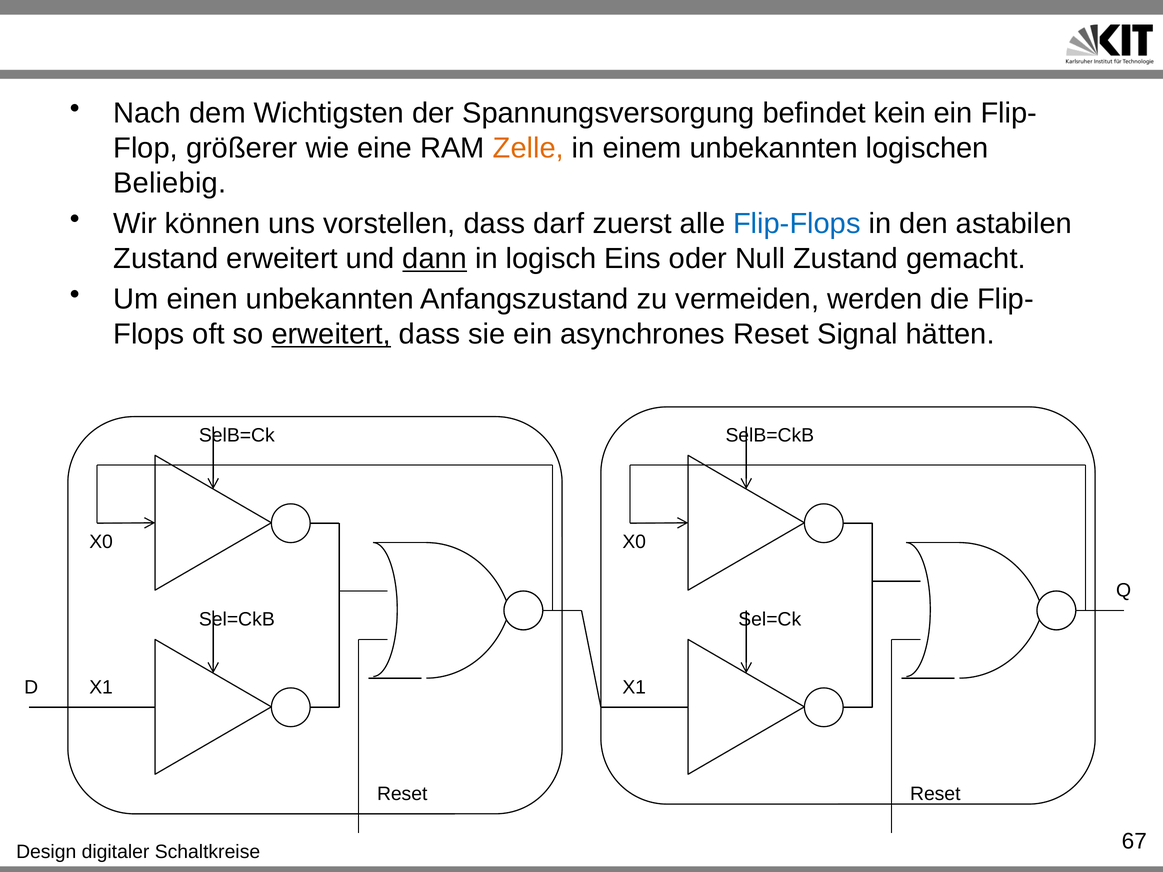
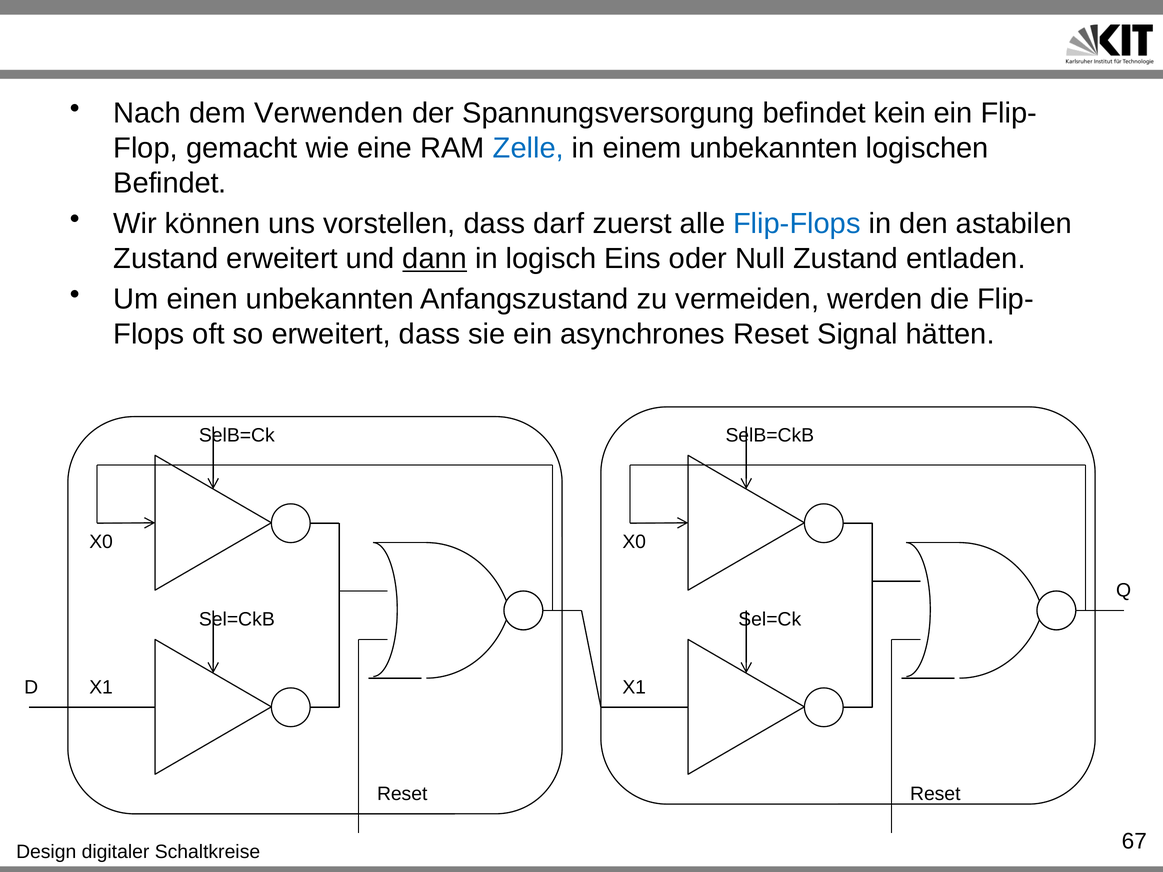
Wichtigsten: Wichtigsten -> Verwenden (329, 113)
größerer: größerer -> gemacht (242, 148)
Zelle colour: orange -> blue (528, 148)
Beliebig: Beliebig -> Befindet (170, 183)
gemacht: gemacht -> entladen (966, 259)
erweitert underline: present -> none (331, 334)
